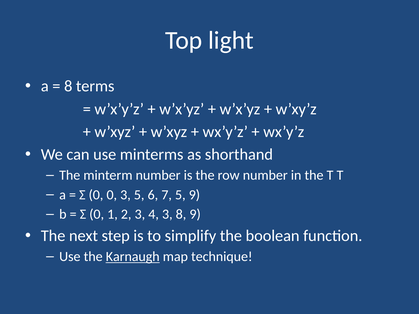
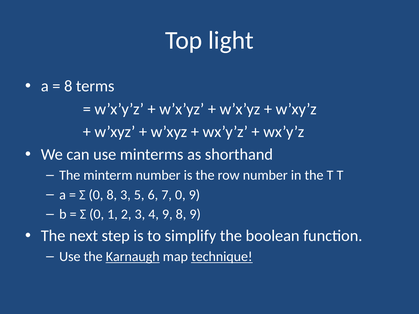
0 0: 0 -> 8 (112, 195)
7 5: 5 -> 0 (180, 195)
4 3: 3 -> 9 (167, 215)
technique underline: none -> present (222, 257)
